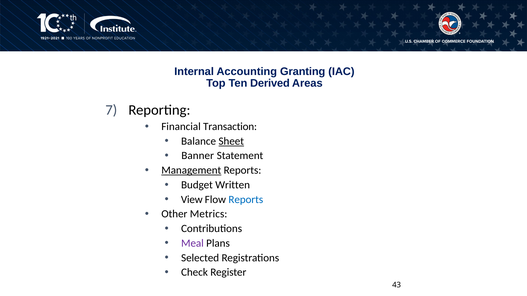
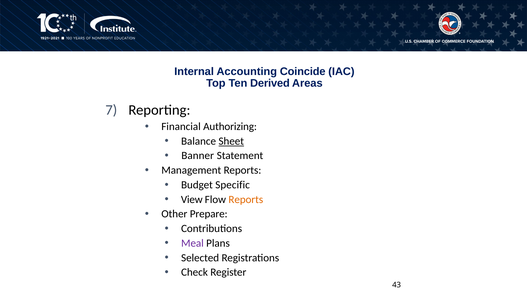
Granting: Granting -> Coincide (303, 72)
Transaction: Transaction -> Authorizing (230, 127)
Management underline: present -> none (191, 171)
Written: Written -> Specific (233, 185)
Reports colour: blue -> orange (246, 200)
Metrics: Metrics -> Prepare (209, 214)
